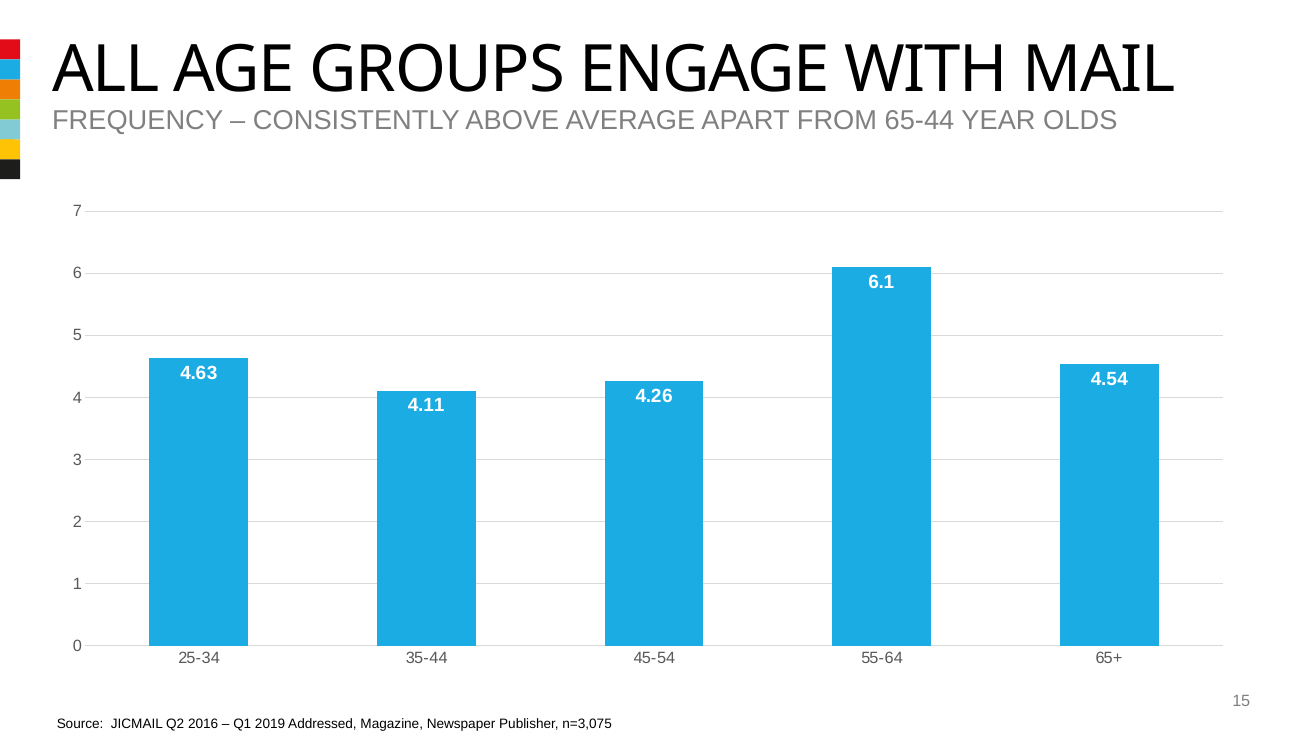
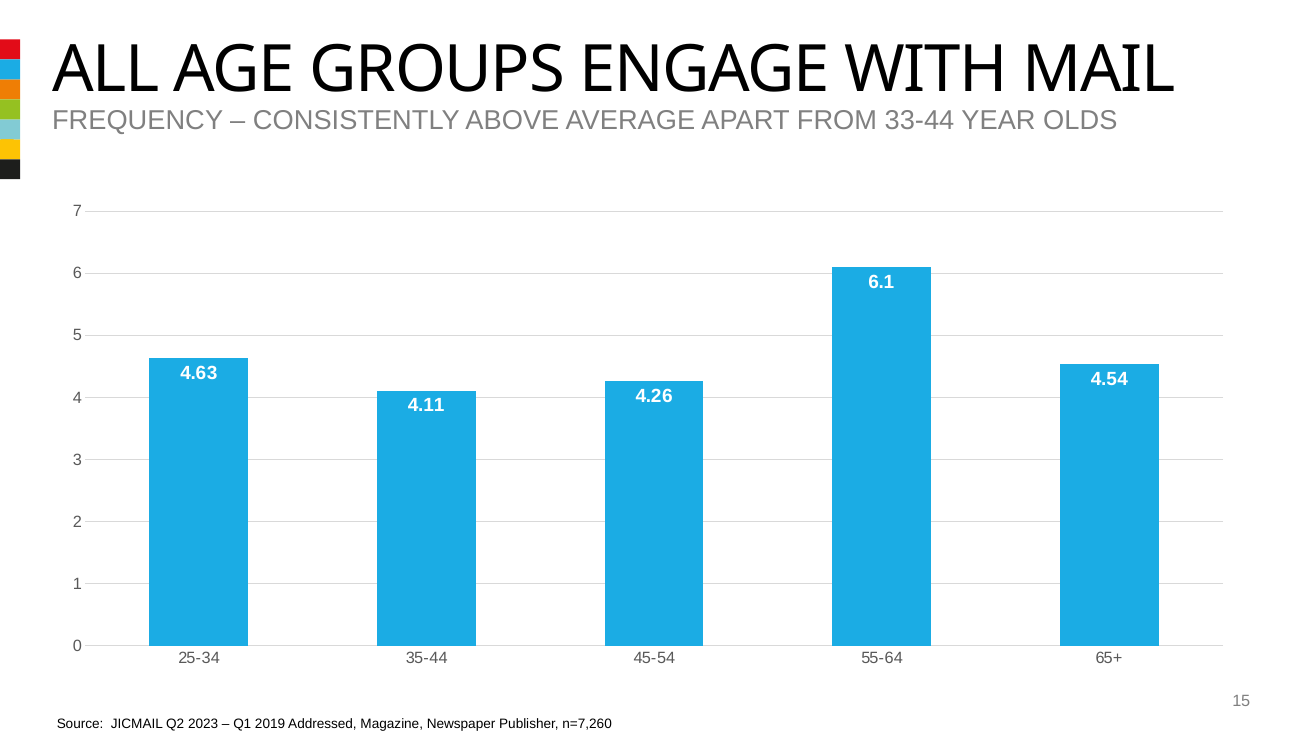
65-44: 65-44 -> 33-44 (920, 121)
2016: 2016 -> 2023 (203, 723)
n=3,075: n=3,075 -> n=7,260 (587, 723)
